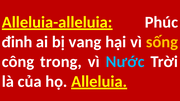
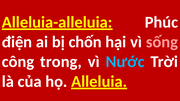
đinh: đinh -> điện (17, 42)
vang: vang -> chốn (85, 42)
sống colour: yellow -> pink (162, 42)
